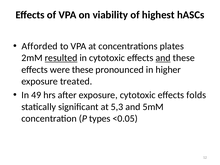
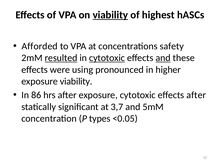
viability underline: none -> present (110, 15)
plates: plates -> safety (172, 46)
cytotoxic underline: none -> present (107, 58)
were these: these -> using (83, 70)
exposure treated: treated -> viability (76, 81)
49: 49 -> 86 (36, 95)
effects folds: folds -> after (196, 95)
5,3: 5,3 -> 3,7 (117, 107)
